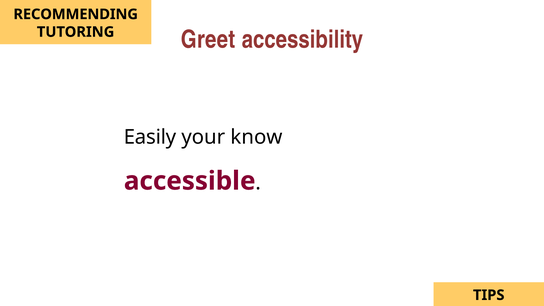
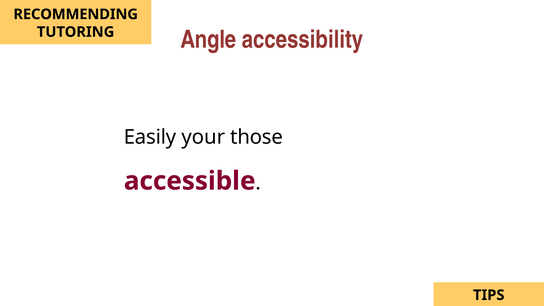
Greet: Greet -> Angle (208, 39)
know: know -> those (257, 137)
